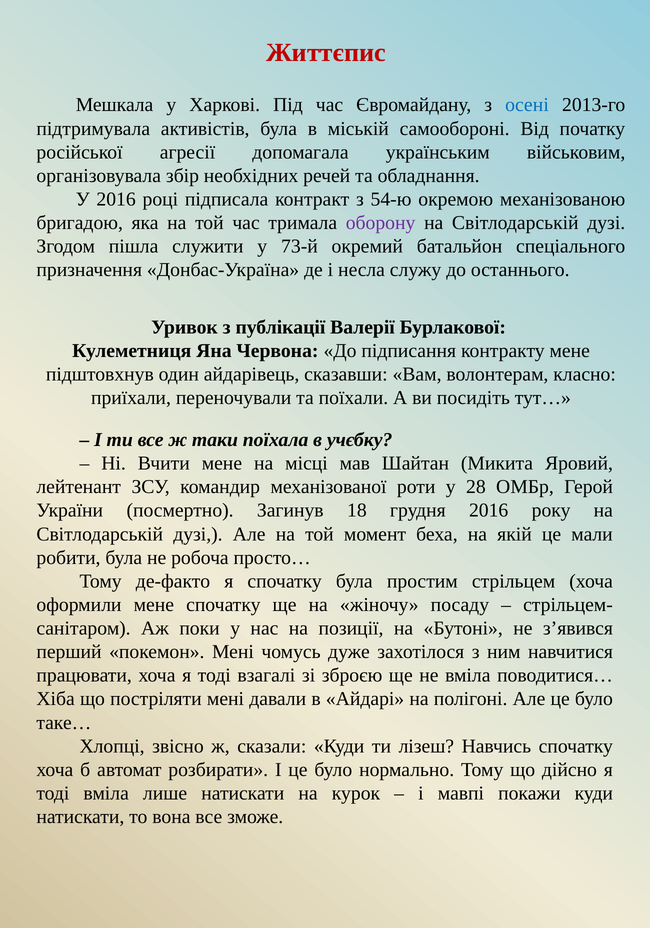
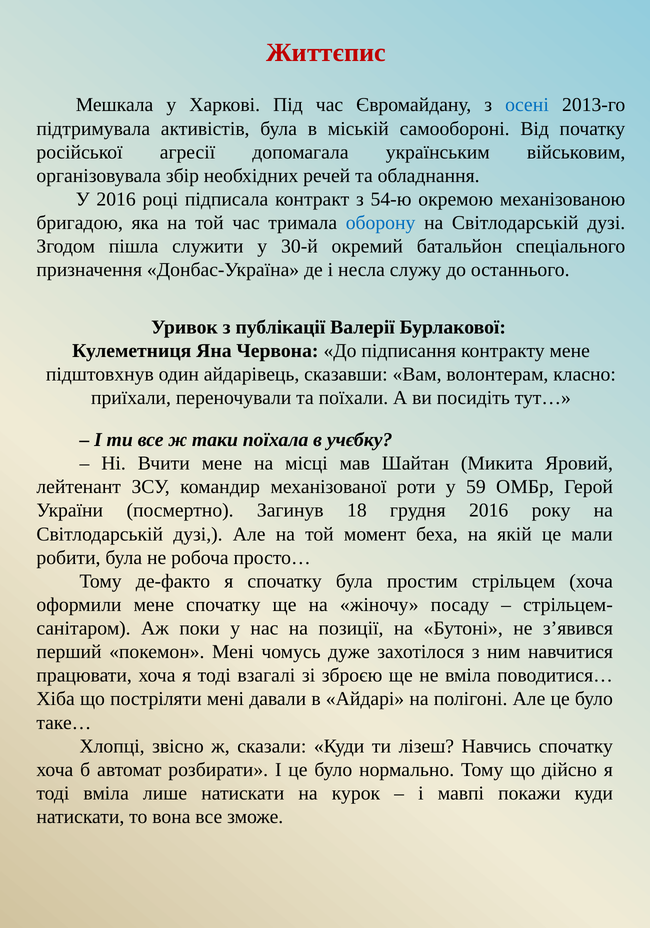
оборону colour: purple -> blue (381, 223)
73-й: 73-й -> 30-й (299, 247)
28: 28 -> 59 (476, 487)
